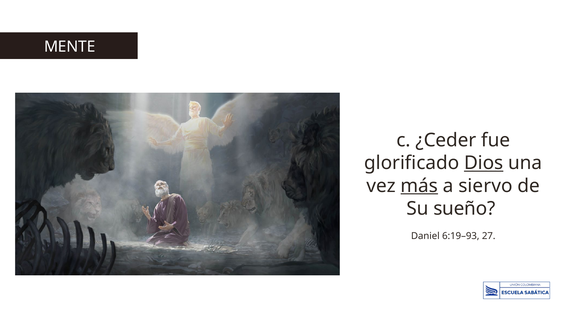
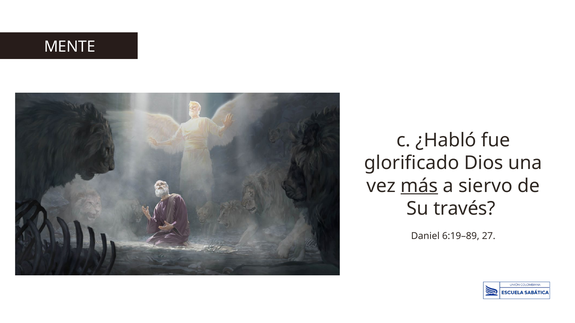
¿Ceder: ¿Ceder -> ¿Habló (446, 141)
Dios underline: present -> none (484, 163)
sueño: sueño -> través (464, 209)
6:19–93: 6:19–93 -> 6:19–89 (461, 236)
